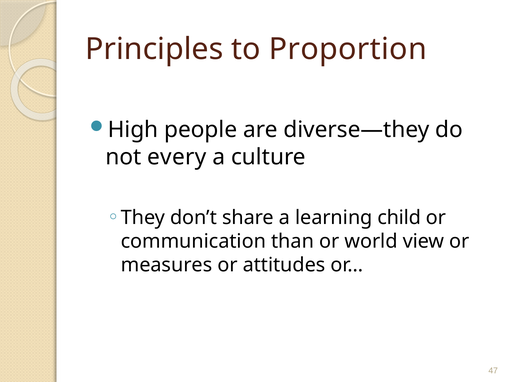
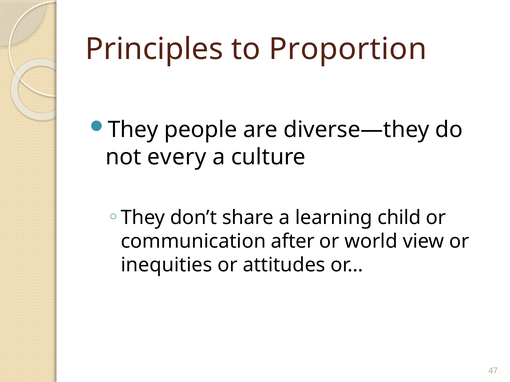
High: High -> They (133, 130)
than: than -> after (293, 242)
measures: measures -> inequities (167, 265)
